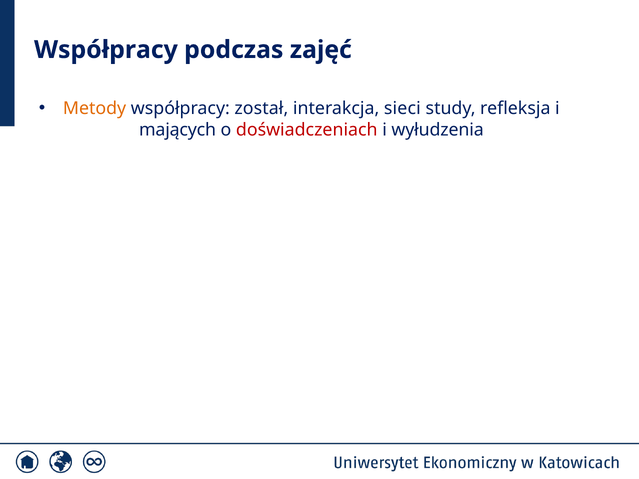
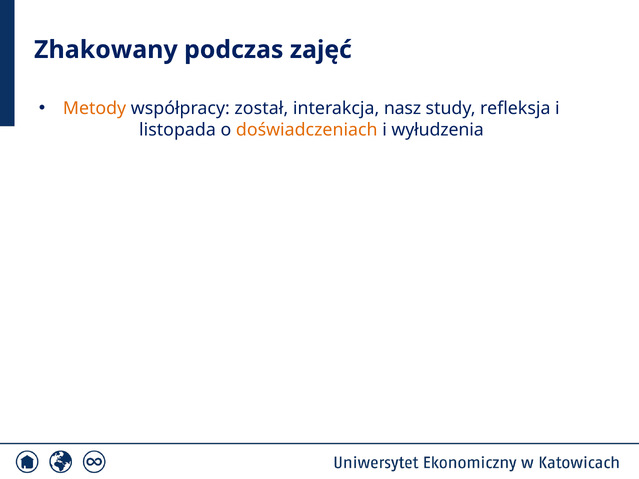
Współpracy: Współpracy -> Zhakowany (106, 50)
sieci: sieci -> nasz (403, 108)
mających: mających -> listopada (177, 130)
doświadczeniach colour: red -> orange (307, 130)
